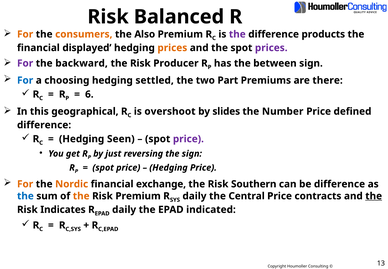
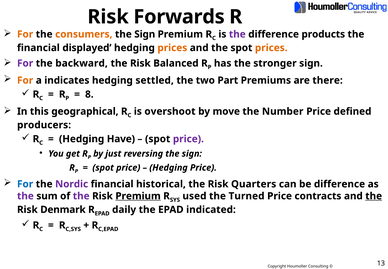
Balanced: Balanced -> Forwards (179, 17)
Also: Also -> Sign (145, 34)
prices colour: purple -> orange (271, 48)
Producer: Producer -> Balanced (176, 63)
between: between -> stronger (275, 63)
For colour: blue -> orange (25, 80)
choosing: choosing -> indicates (67, 80)
6: 6 -> 8 (89, 94)
slides: slides -> move (226, 111)
difference: difference -> producers (44, 125)
Seen: Seen -> Have (121, 139)
For colour: orange -> blue (25, 184)
Nordic colour: orange -> purple (72, 184)
exchange: exchange -> historical (161, 184)
Southern: Southern -> Quarters (254, 184)
the colour: blue -> purple (25, 196)
the colour: orange -> purple (81, 196)
Premium underline: none -> present (138, 196)
daily: daily -> used (194, 196)
Central: Central -> Turned (247, 196)
Indicates: Indicates -> Denmark (63, 209)
